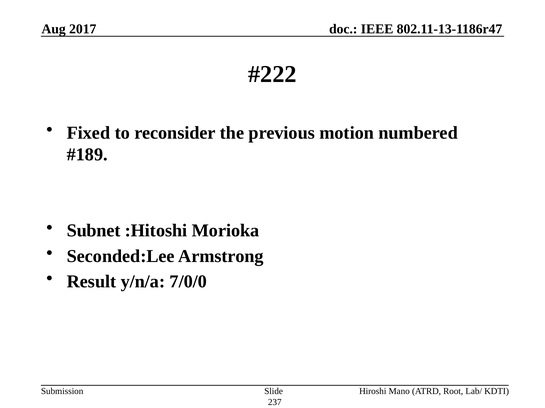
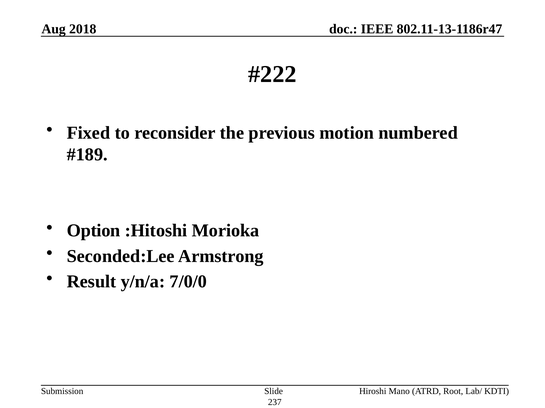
2017: 2017 -> 2018 (83, 29)
Subnet: Subnet -> Option (94, 231)
